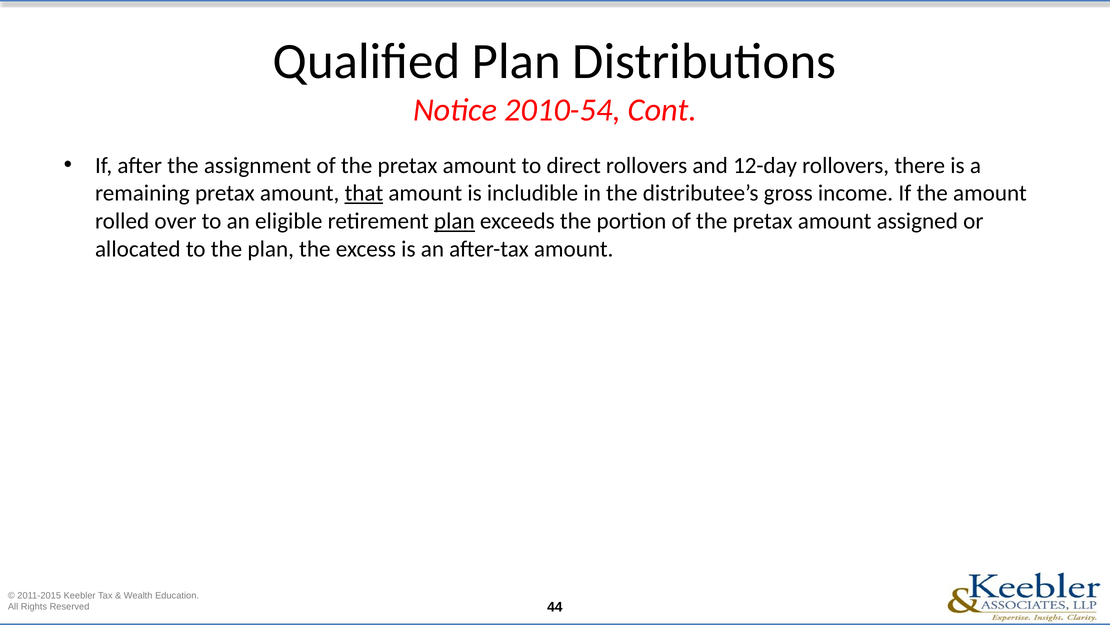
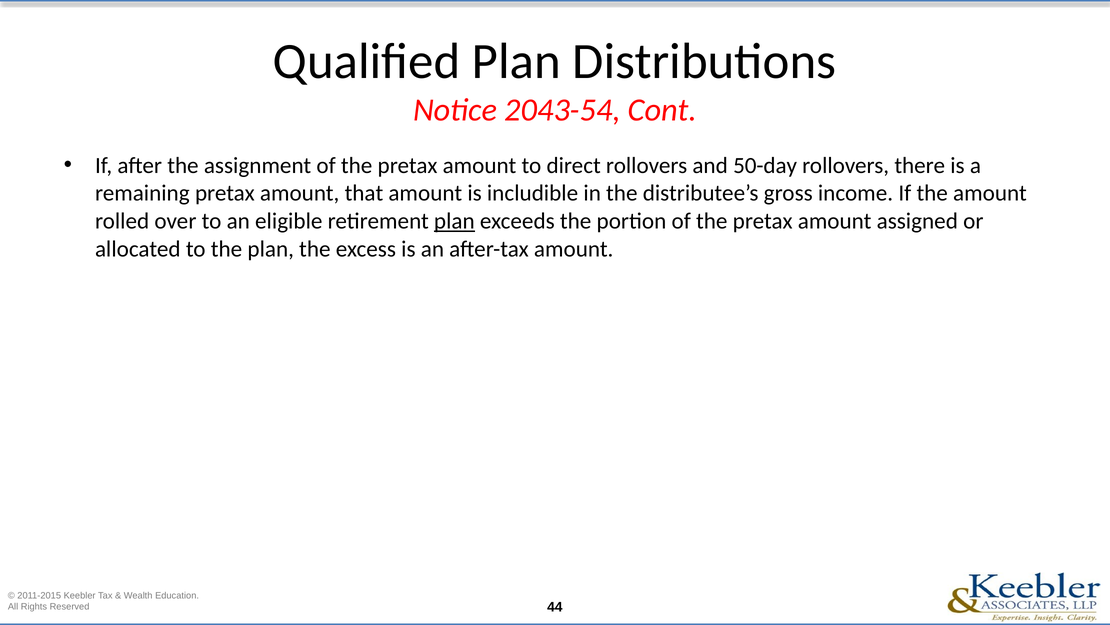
2010-54: 2010-54 -> 2043-54 (563, 110)
12-day: 12-day -> 50-day (765, 165)
that underline: present -> none (364, 193)
